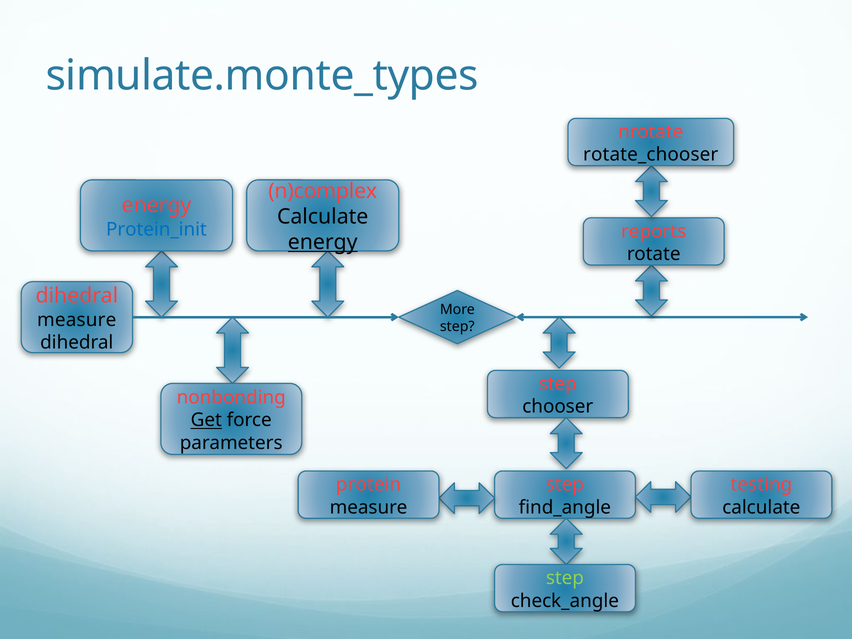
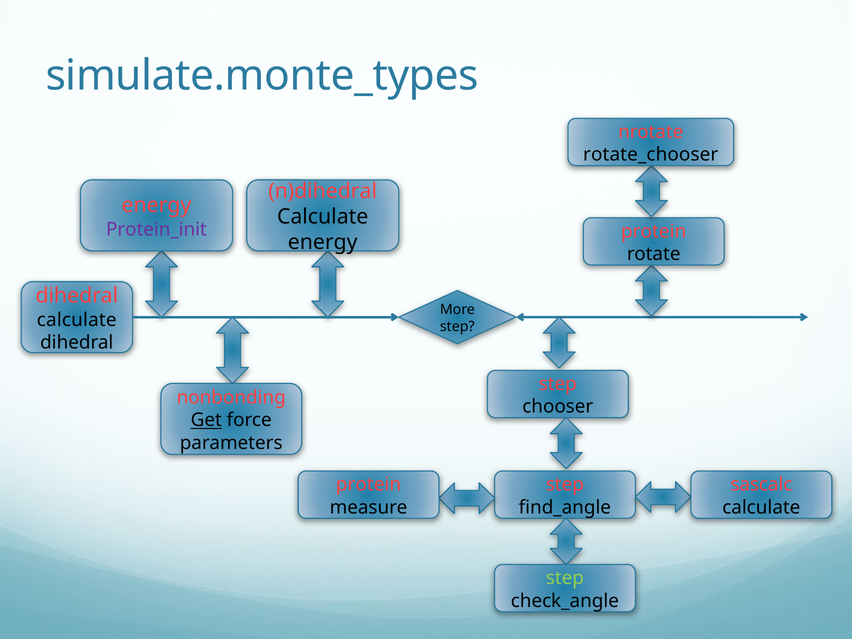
n)complex: n)complex -> n)dihedral (323, 191)
Protein_init colour: blue -> purple (156, 229)
reports: reports -> protein (654, 231)
energy underline: present -> none (323, 242)
measure: measure -> calculate (77, 320)
testing: testing -> sascalc (761, 485)
